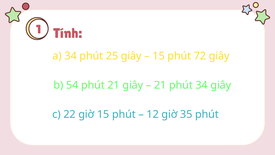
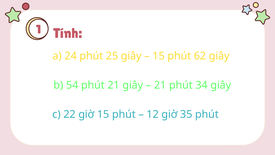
a 34: 34 -> 24 (71, 56)
72: 72 -> 62 (200, 56)
